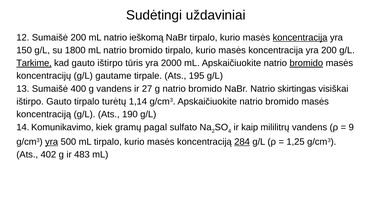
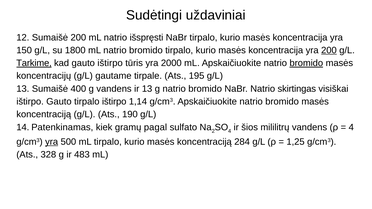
ieškomą: ieškomą -> išspręsti (146, 38)
koncentracija underline: present -> none (300, 38)
200 underline: none -> present (329, 50)
ir 27: 27 -> 13 (147, 89)
tirpalo turėtų: turėtų -> ištirpo (114, 102)
Komunikavimo: Komunikavimo -> Patenkinamas (62, 128)
kaip: kaip -> šios (250, 128)
9: 9 -> 4 (351, 128)
284 underline: present -> none (242, 142)
402: 402 -> 328 (48, 155)
